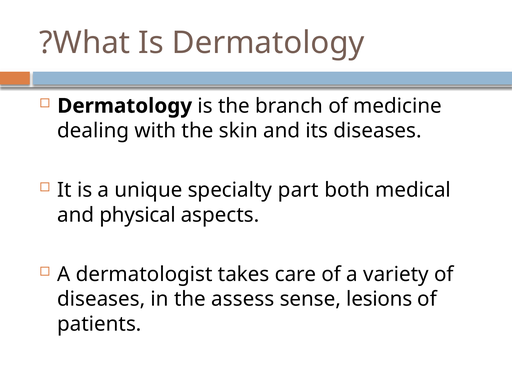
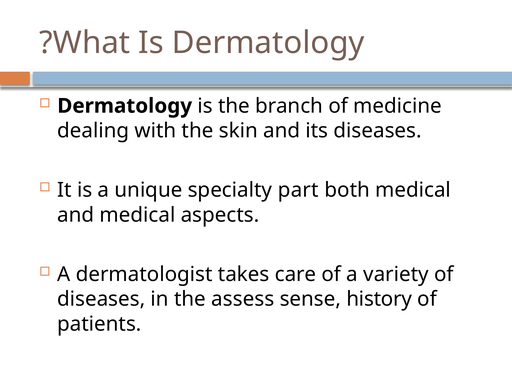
and physical: physical -> medical (137, 215)
lesions: lesions -> history (379, 299)
